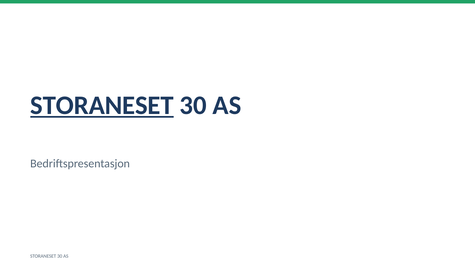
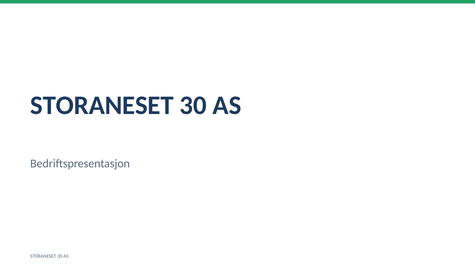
STORANESET underline: present -> none (102, 105)
